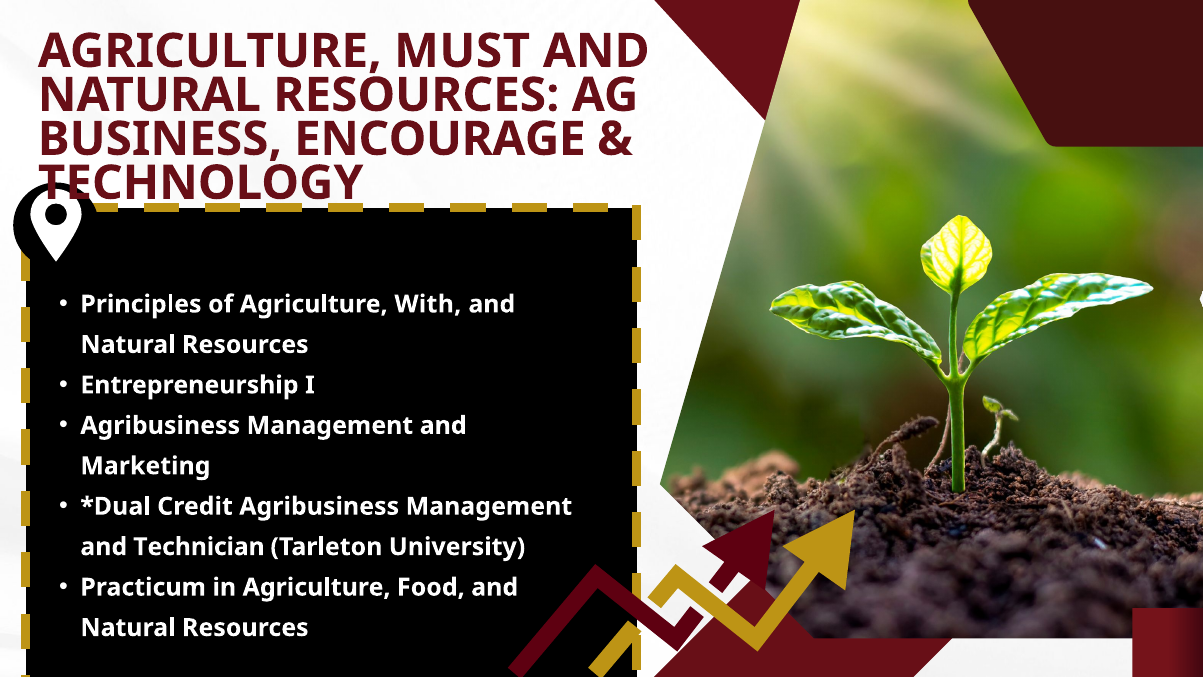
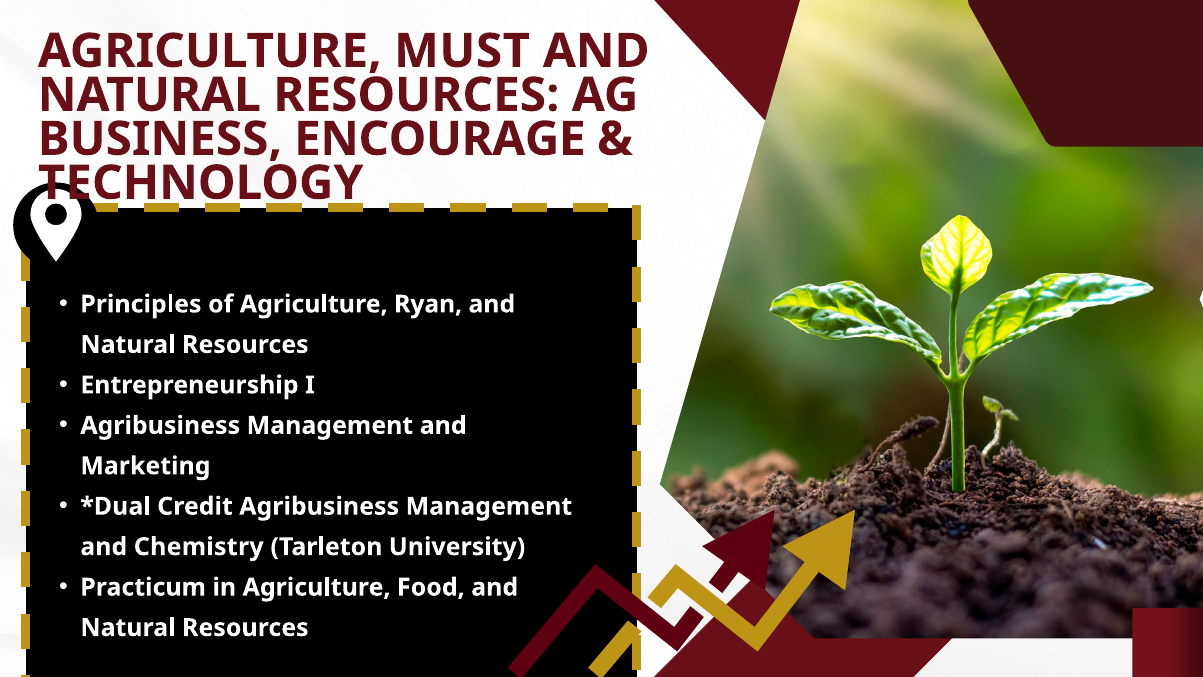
With: With -> Ryan (428, 304)
Technician: Technician -> Chemistry (199, 547)
